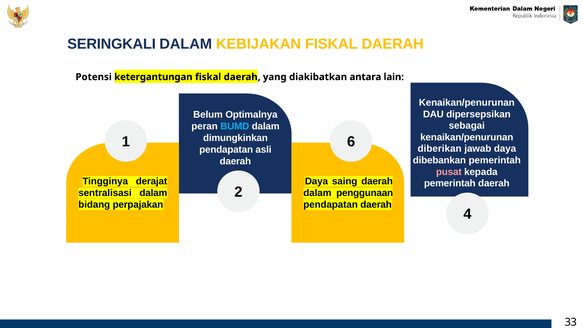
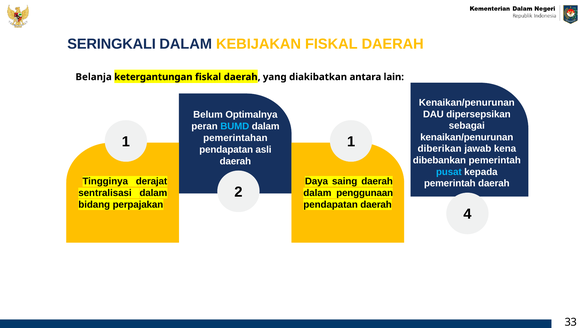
Potensi: Potensi -> Belanja (94, 77)
dimungkinkan: dimungkinkan -> pemerintahan (235, 138)
1 6: 6 -> 1 (351, 142)
jawab daya: daya -> kena (505, 149)
pusat colour: pink -> light blue (449, 172)
